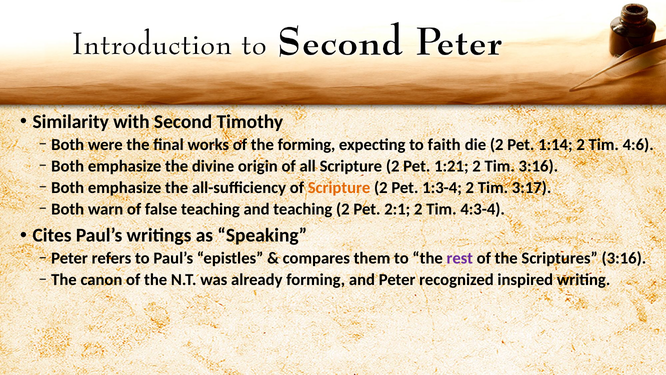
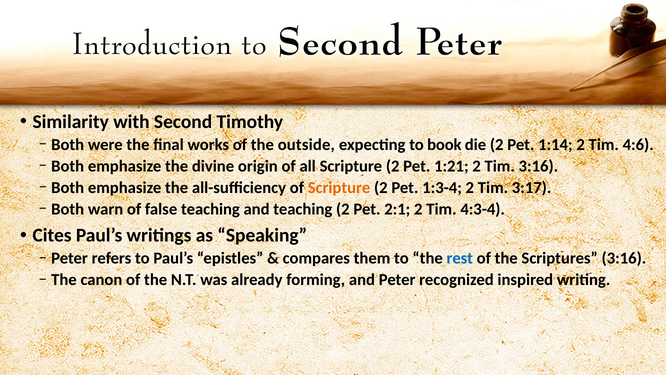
the forming: forming -> outside (306, 145)
faith: faith -> book (444, 145)
rest colour: purple -> blue (460, 258)
